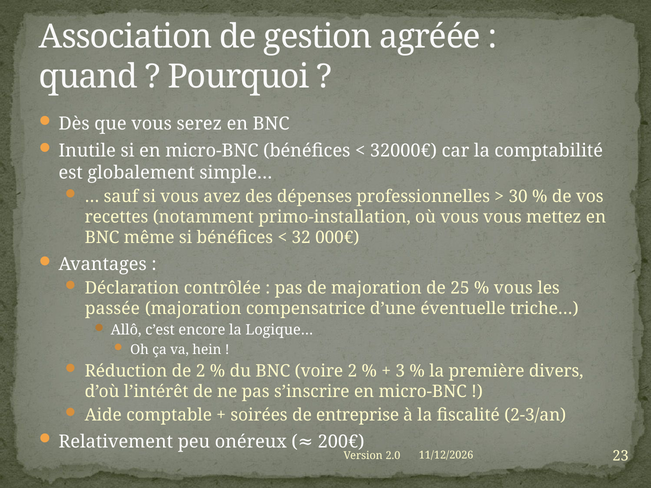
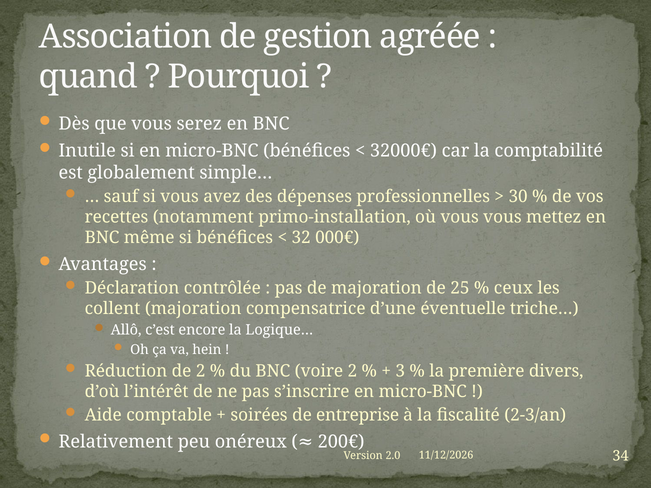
vous: vous -> ceux (513, 288)
passée: passée -> collent (112, 309)
23: 23 -> 34 (621, 456)
